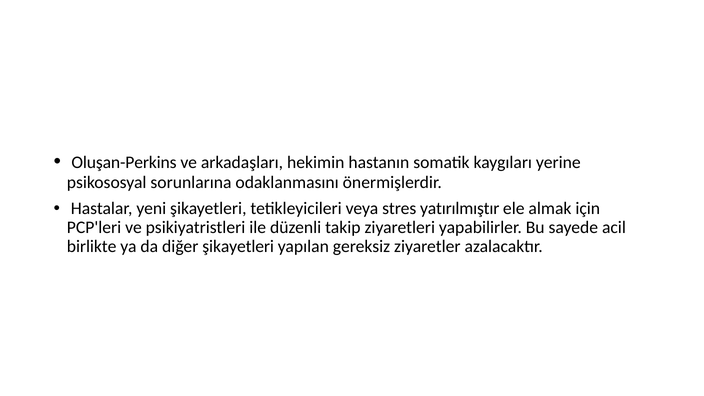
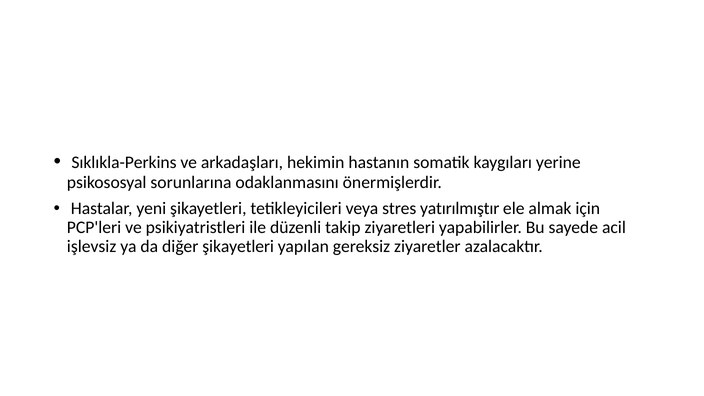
Oluşan-Perkins: Oluşan-Perkins -> Sıklıkla-Perkins (124, 163)
birlikte: birlikte -> işlevsiz (92, 247)
